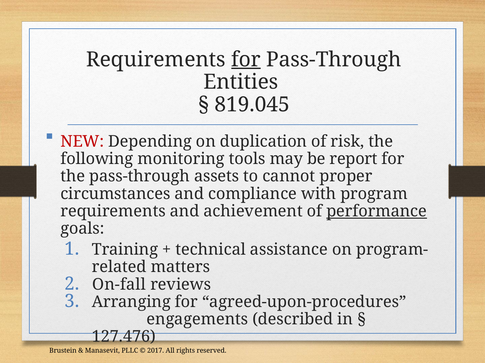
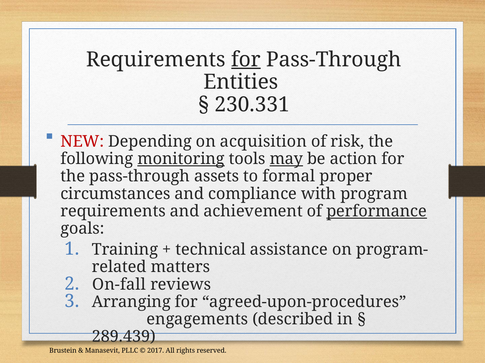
819.045: 819.045 -> 230.331 (252, 105)
duplication: duplication -> acquisition (263, 142)
monitoring underline: none -> present (181, 159)
may underline: none -> present (286, 159)
report: report -> action (354, 159)
cannot: cannot -> formal (289, 177)
127.476: 127.476 -> 289.439 (124, 337)
